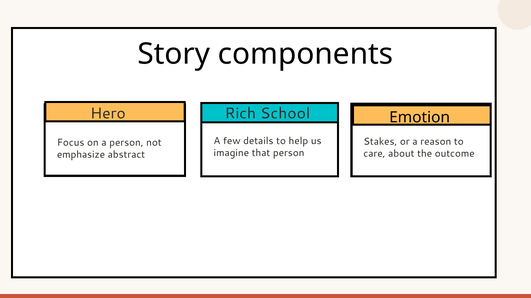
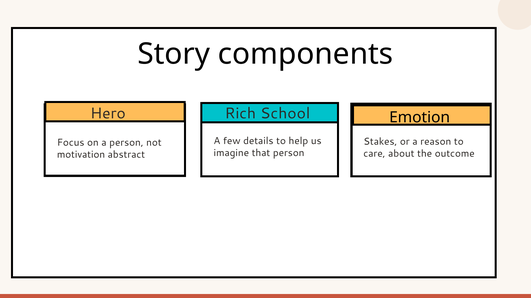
emphasize: emphasize -> motivation (81, 155)
